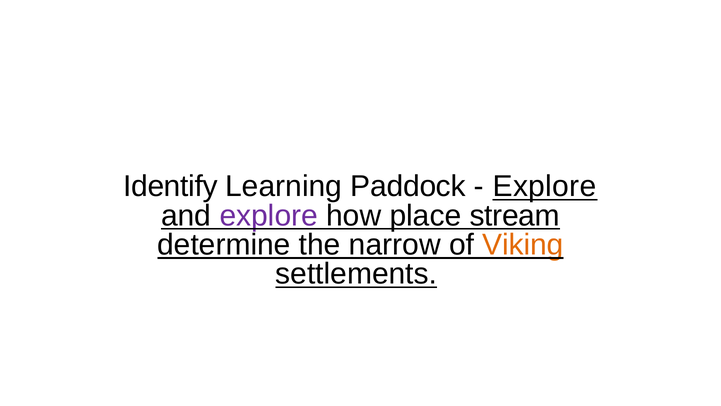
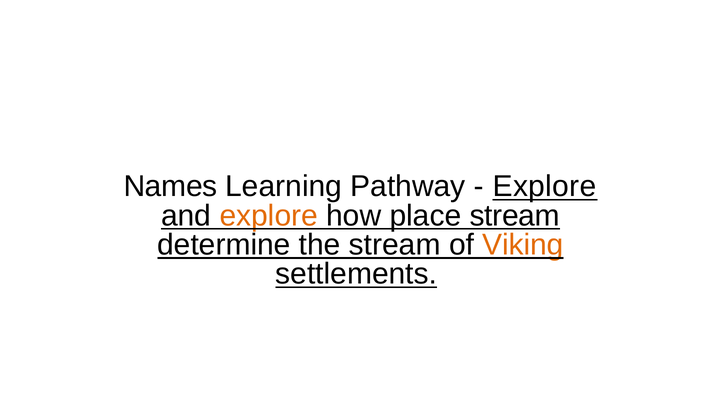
Identify: Identify -> Names (170, 186)
Paddock: Paddock -> Pathway (408, 186)
explore colour: purple -> orange (269, 215)
the narrow: narrow -> stream (395, 245)
